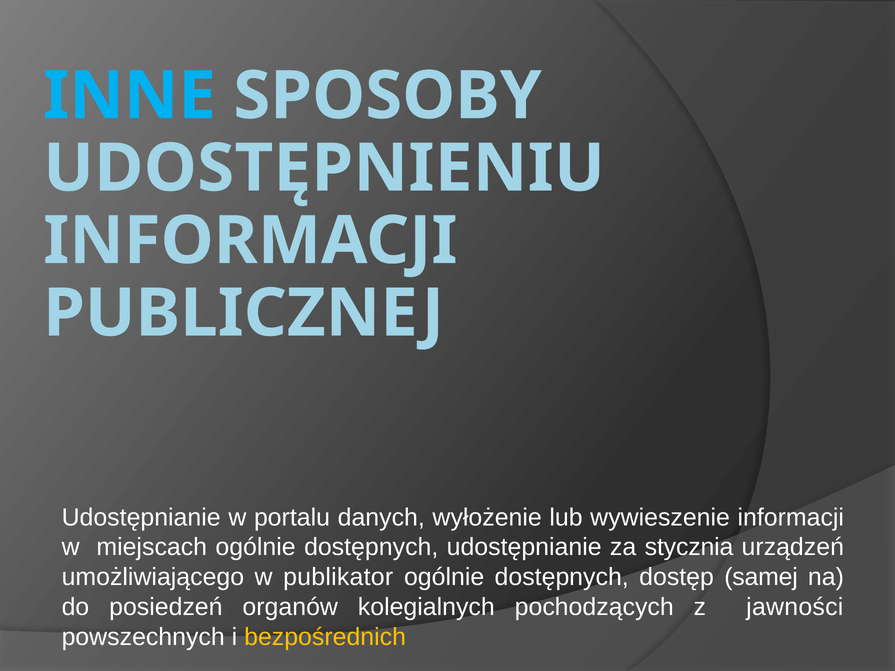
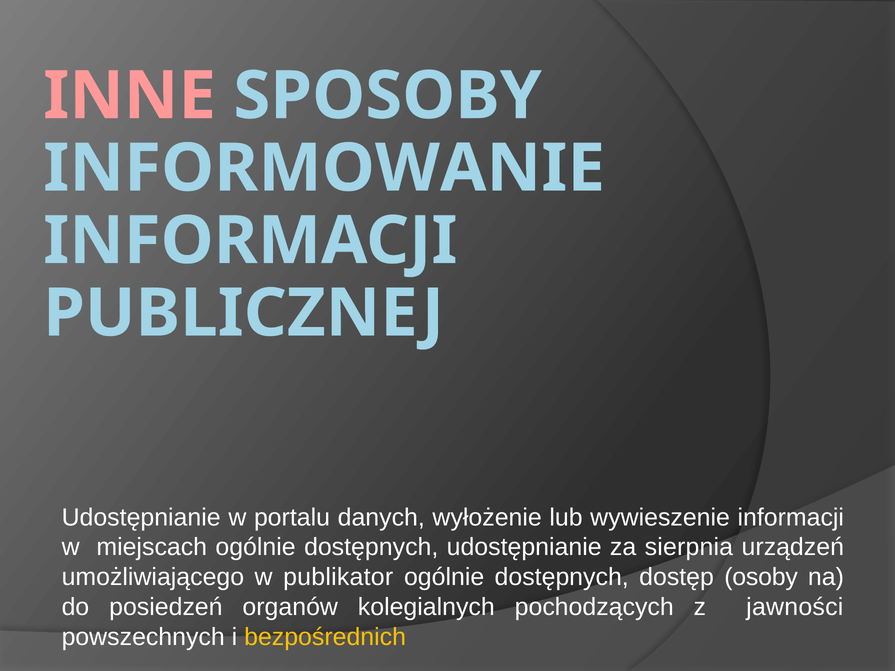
INNE colour: light blue -> pink (130, 96)
UDOSTĘPNIENIU: UDOSTĘPNIENIU -> INFORMOWANIE (324, 169)
stycznia: stycznia -> sierpnia (689, 547)
samej: samej -> osoby (761, 577)
